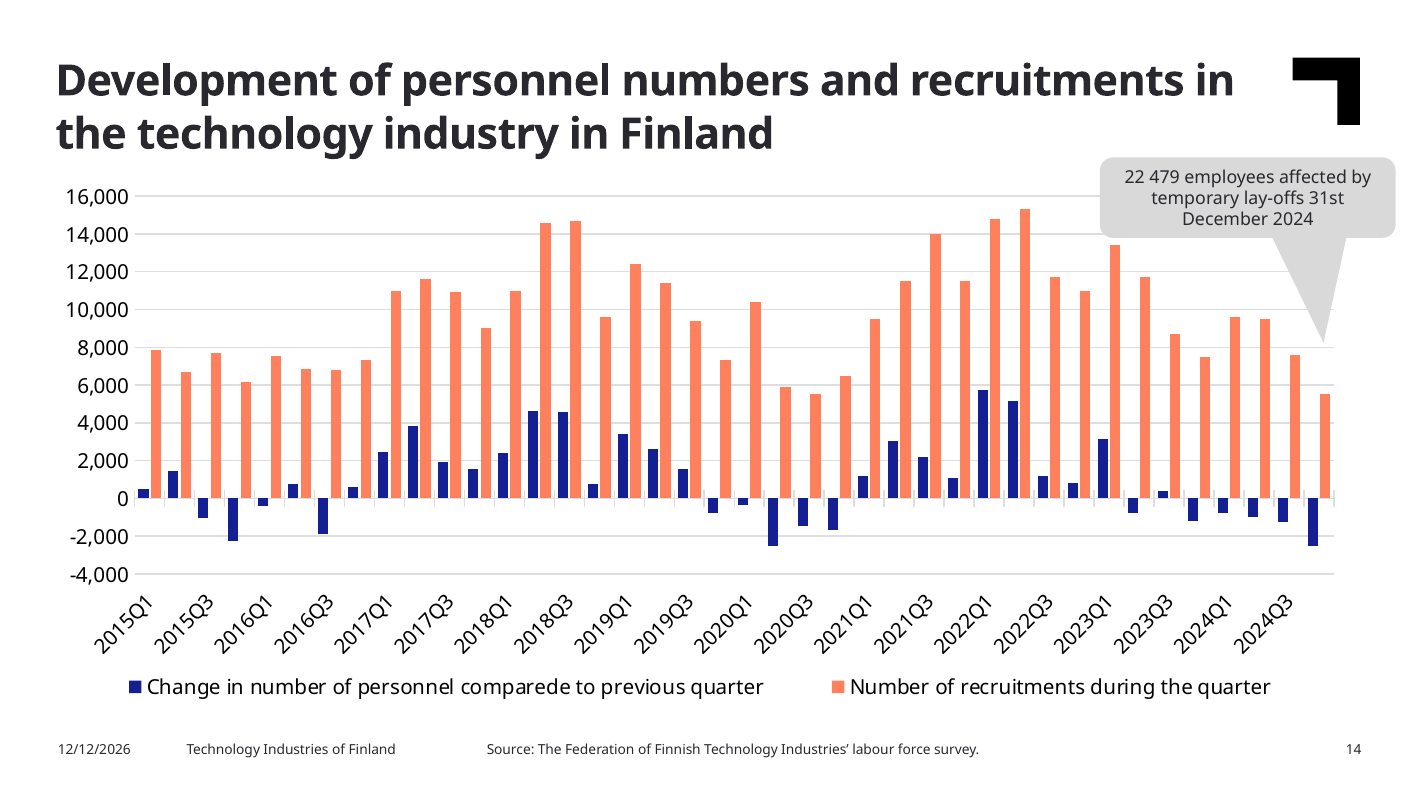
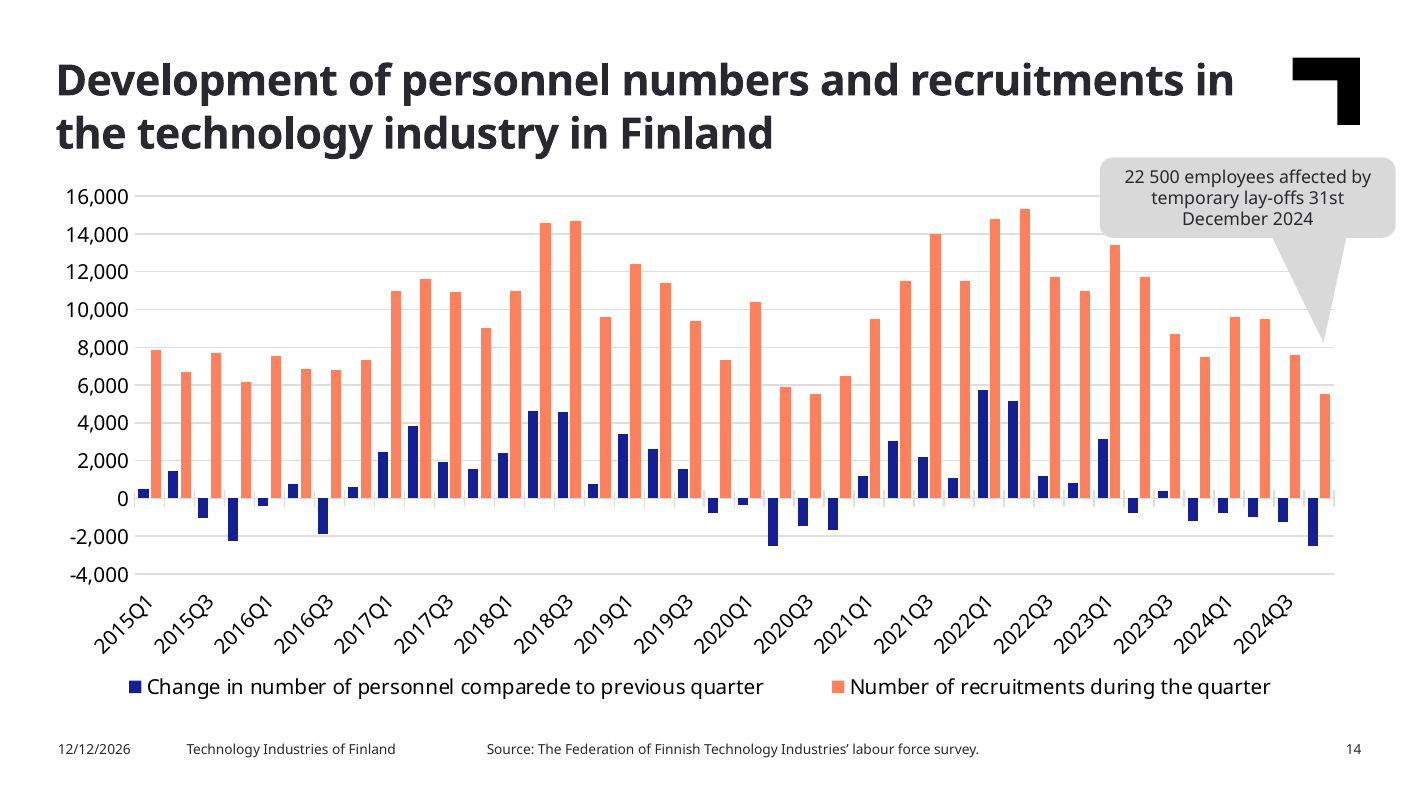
479: 479 -> 500 (1165, 177)
